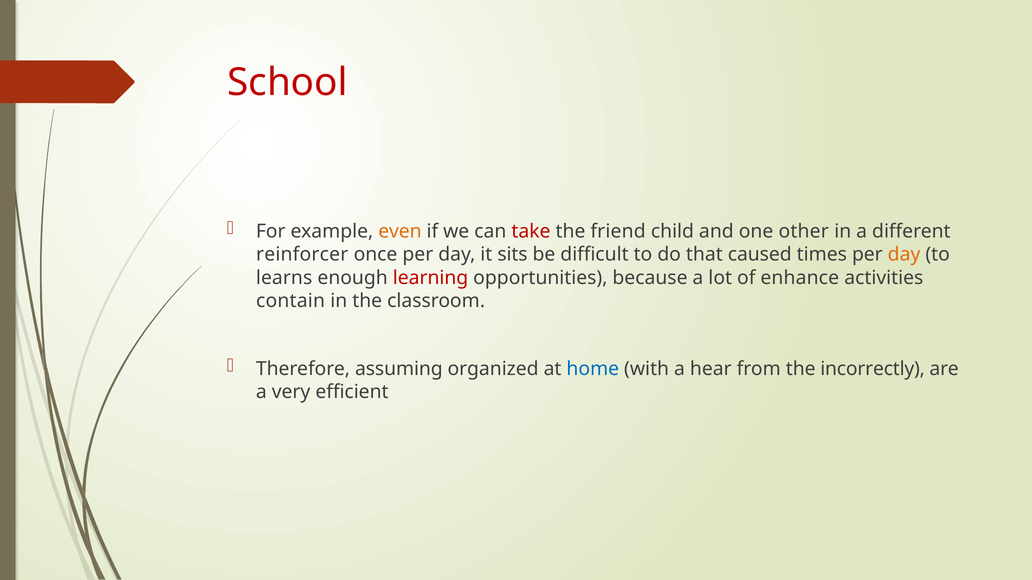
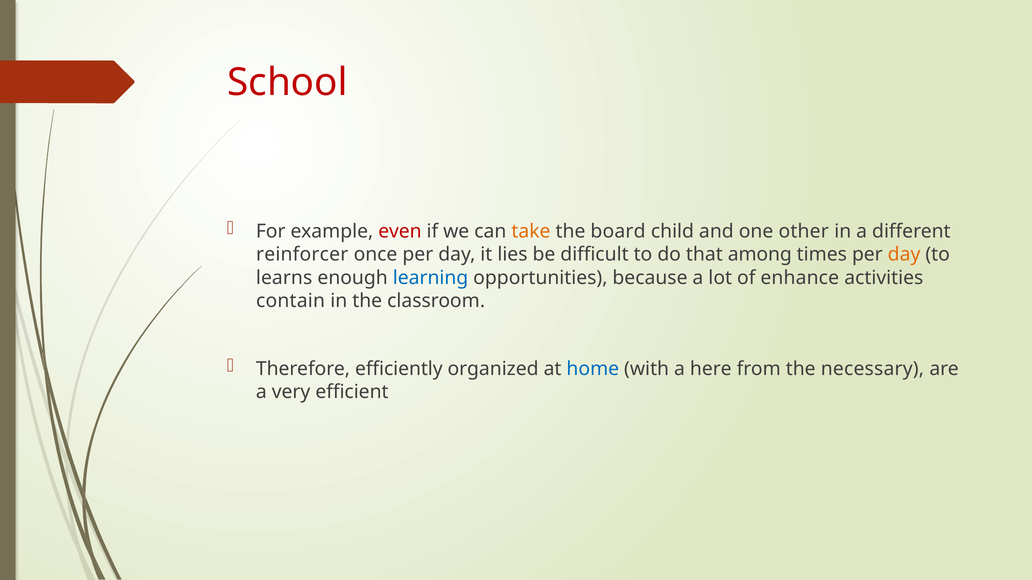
even colour: orange -> red (400, 231)
take colour: red -> orange (531, 231)
friend: friend -> board (618, 231)
sits: sits -> lies (512, 255)
caused: caused -> among (760, 255)
learning colour: red -> blue (431, 278)
assuming: assuming -> efficiently (399, 369)
hear: hear -> here (711, 369)
incorrectly: incorrectly -> necessary (872, 369)
